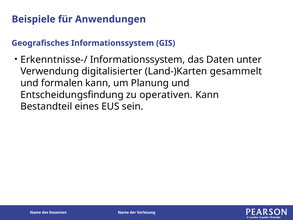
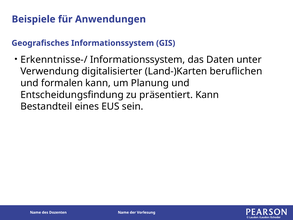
gesammelt: gesammelt -> beruflichen (236, 71)
operativen: operativen -> präsentiert (166, 95)
